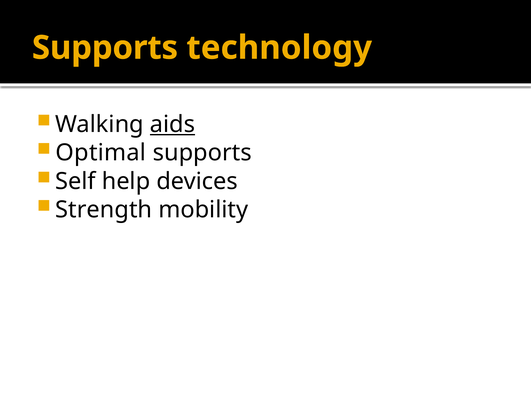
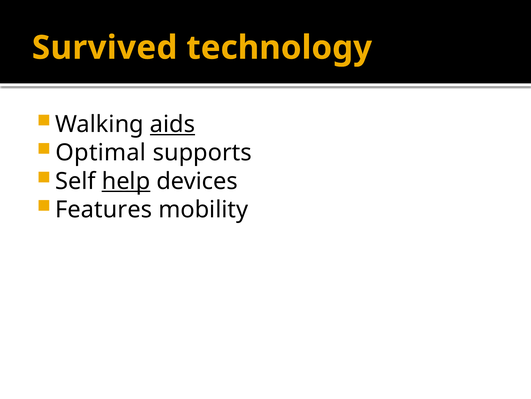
Supports: Supports -> Survived (105, 48)
help underline: none -> present (126, 181)
Strength: Strength -> Features (104, 209)
